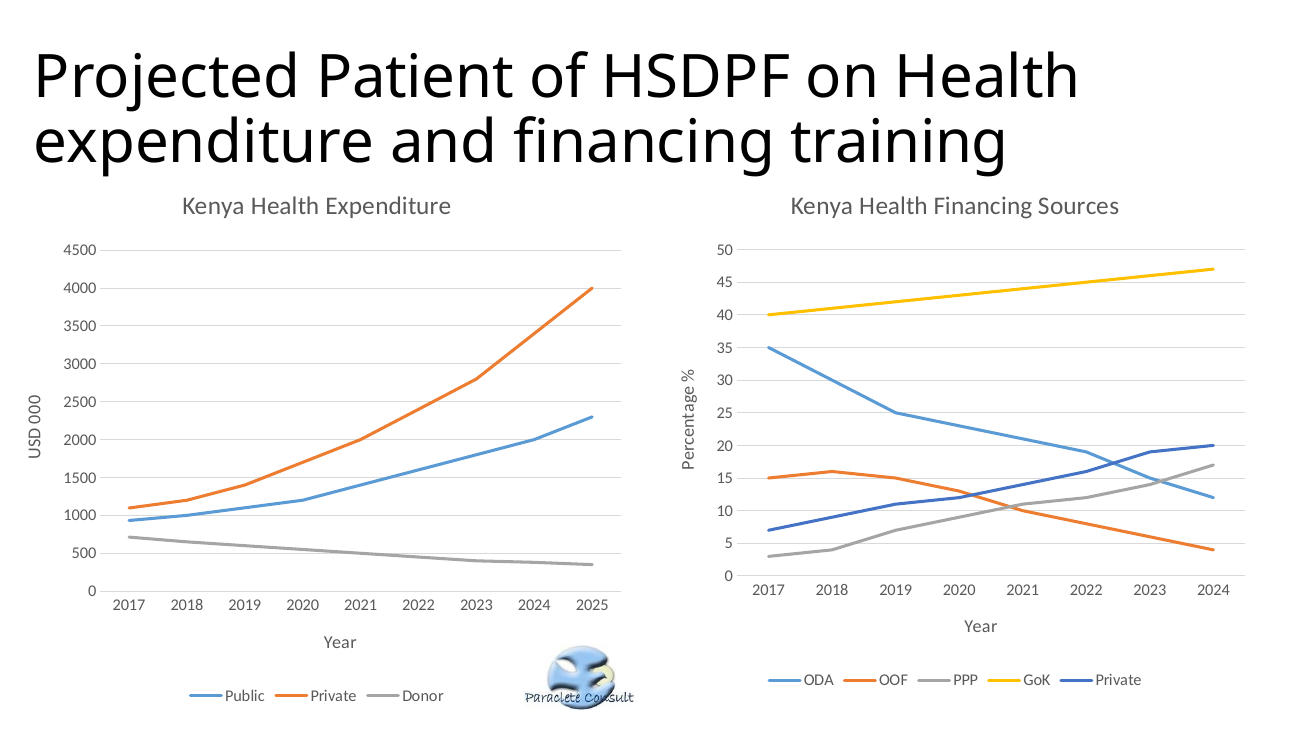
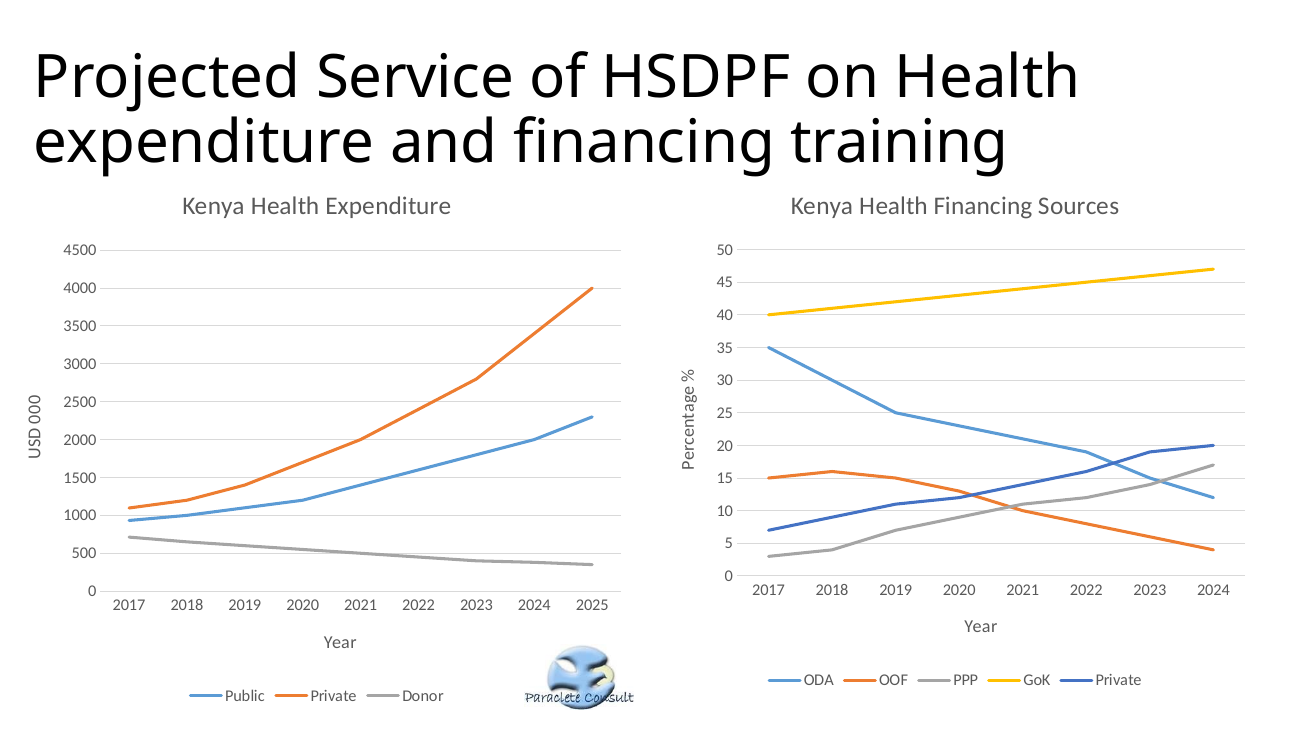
Patient: Patient -> Service (415, 78)
